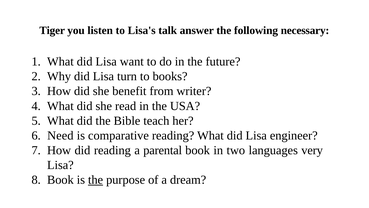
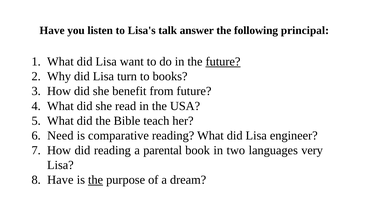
Tiger: Tiger -> Have (52, 30)
necessary: necessary -> principal (305, 30)
future underline: none -> present (223, 61)
from writer: writer -> future (194, 91)
Book: Book -> Have (60, 180)
